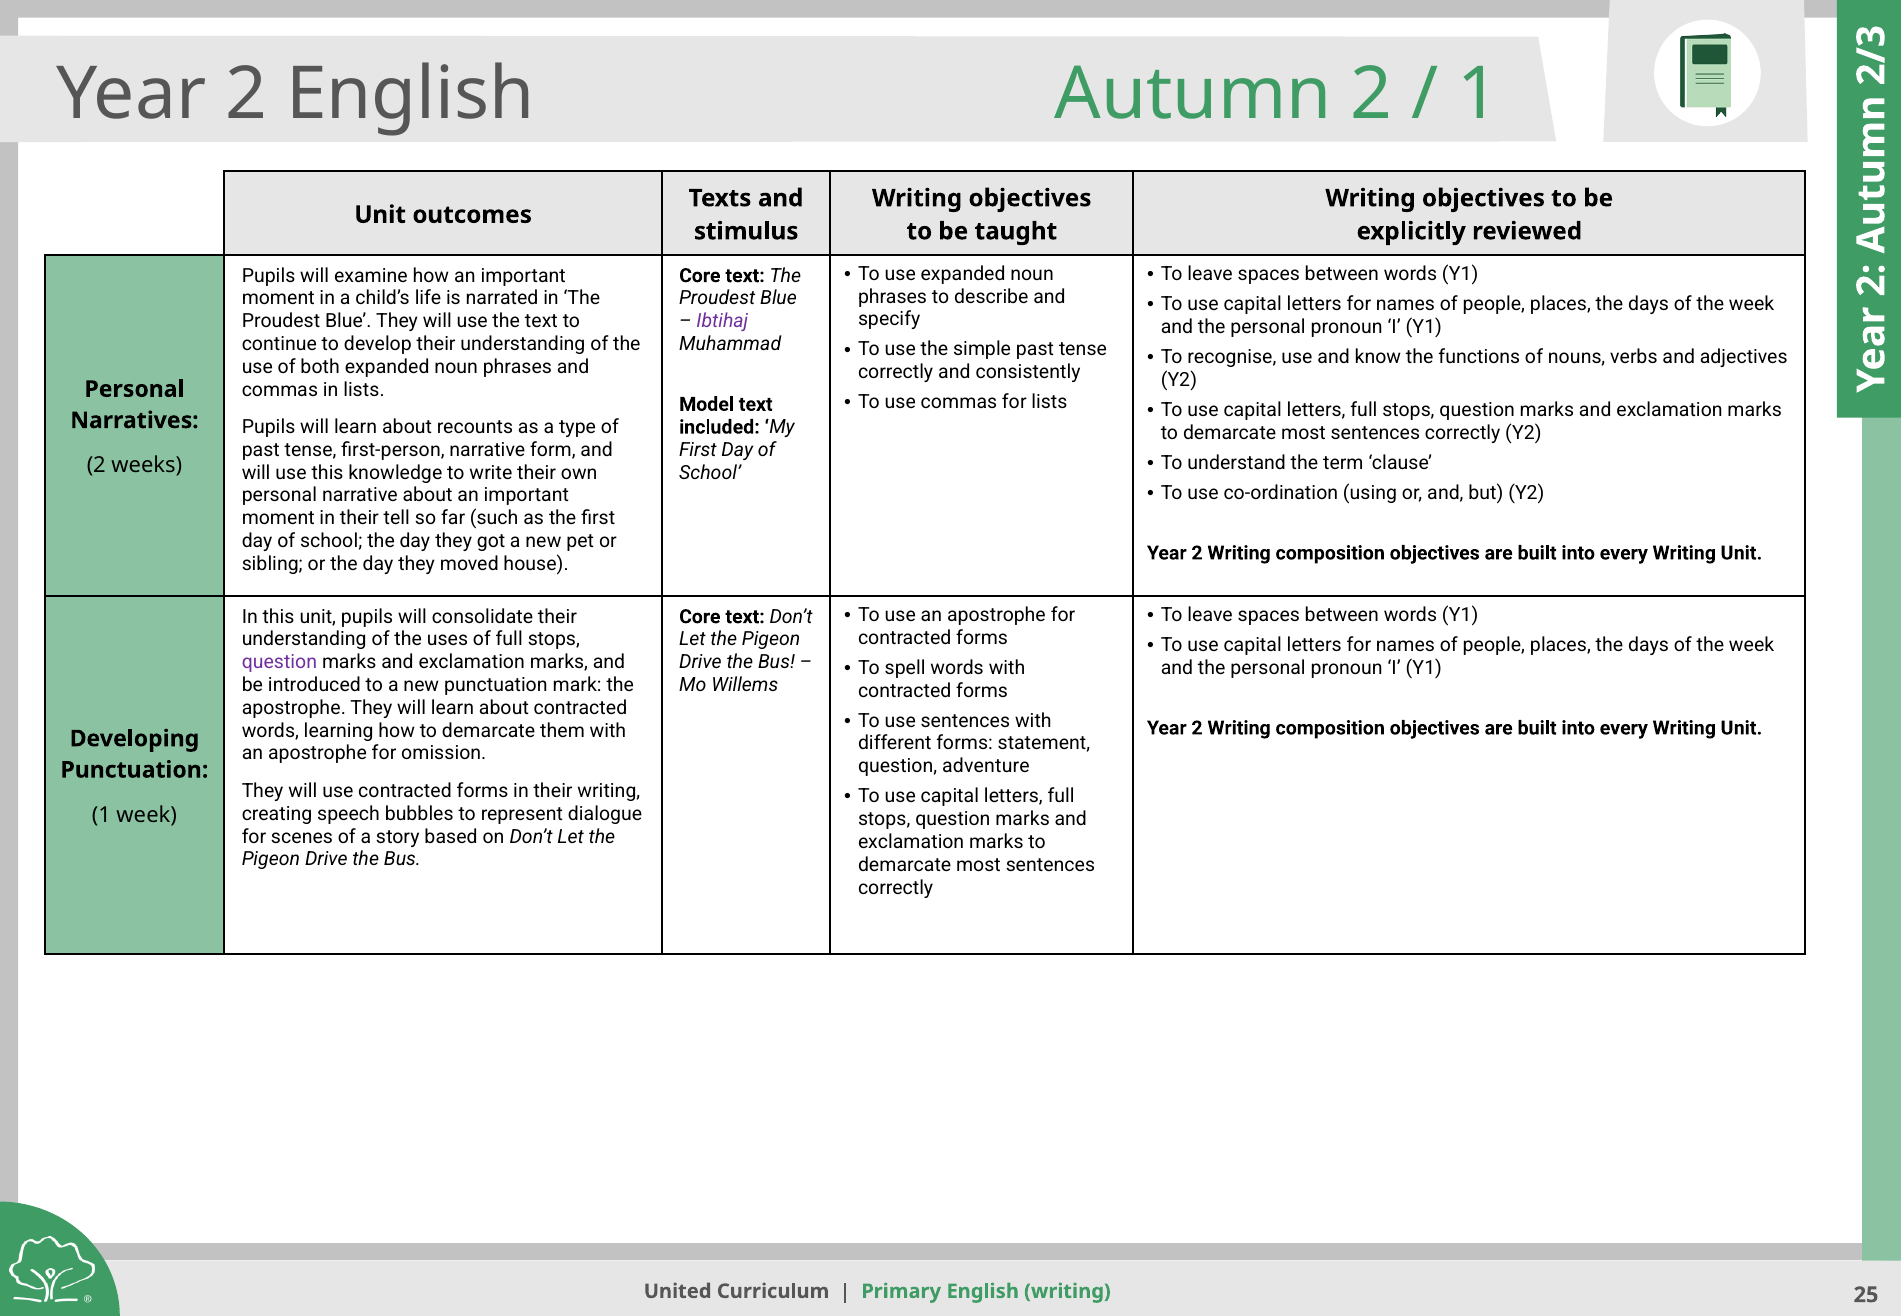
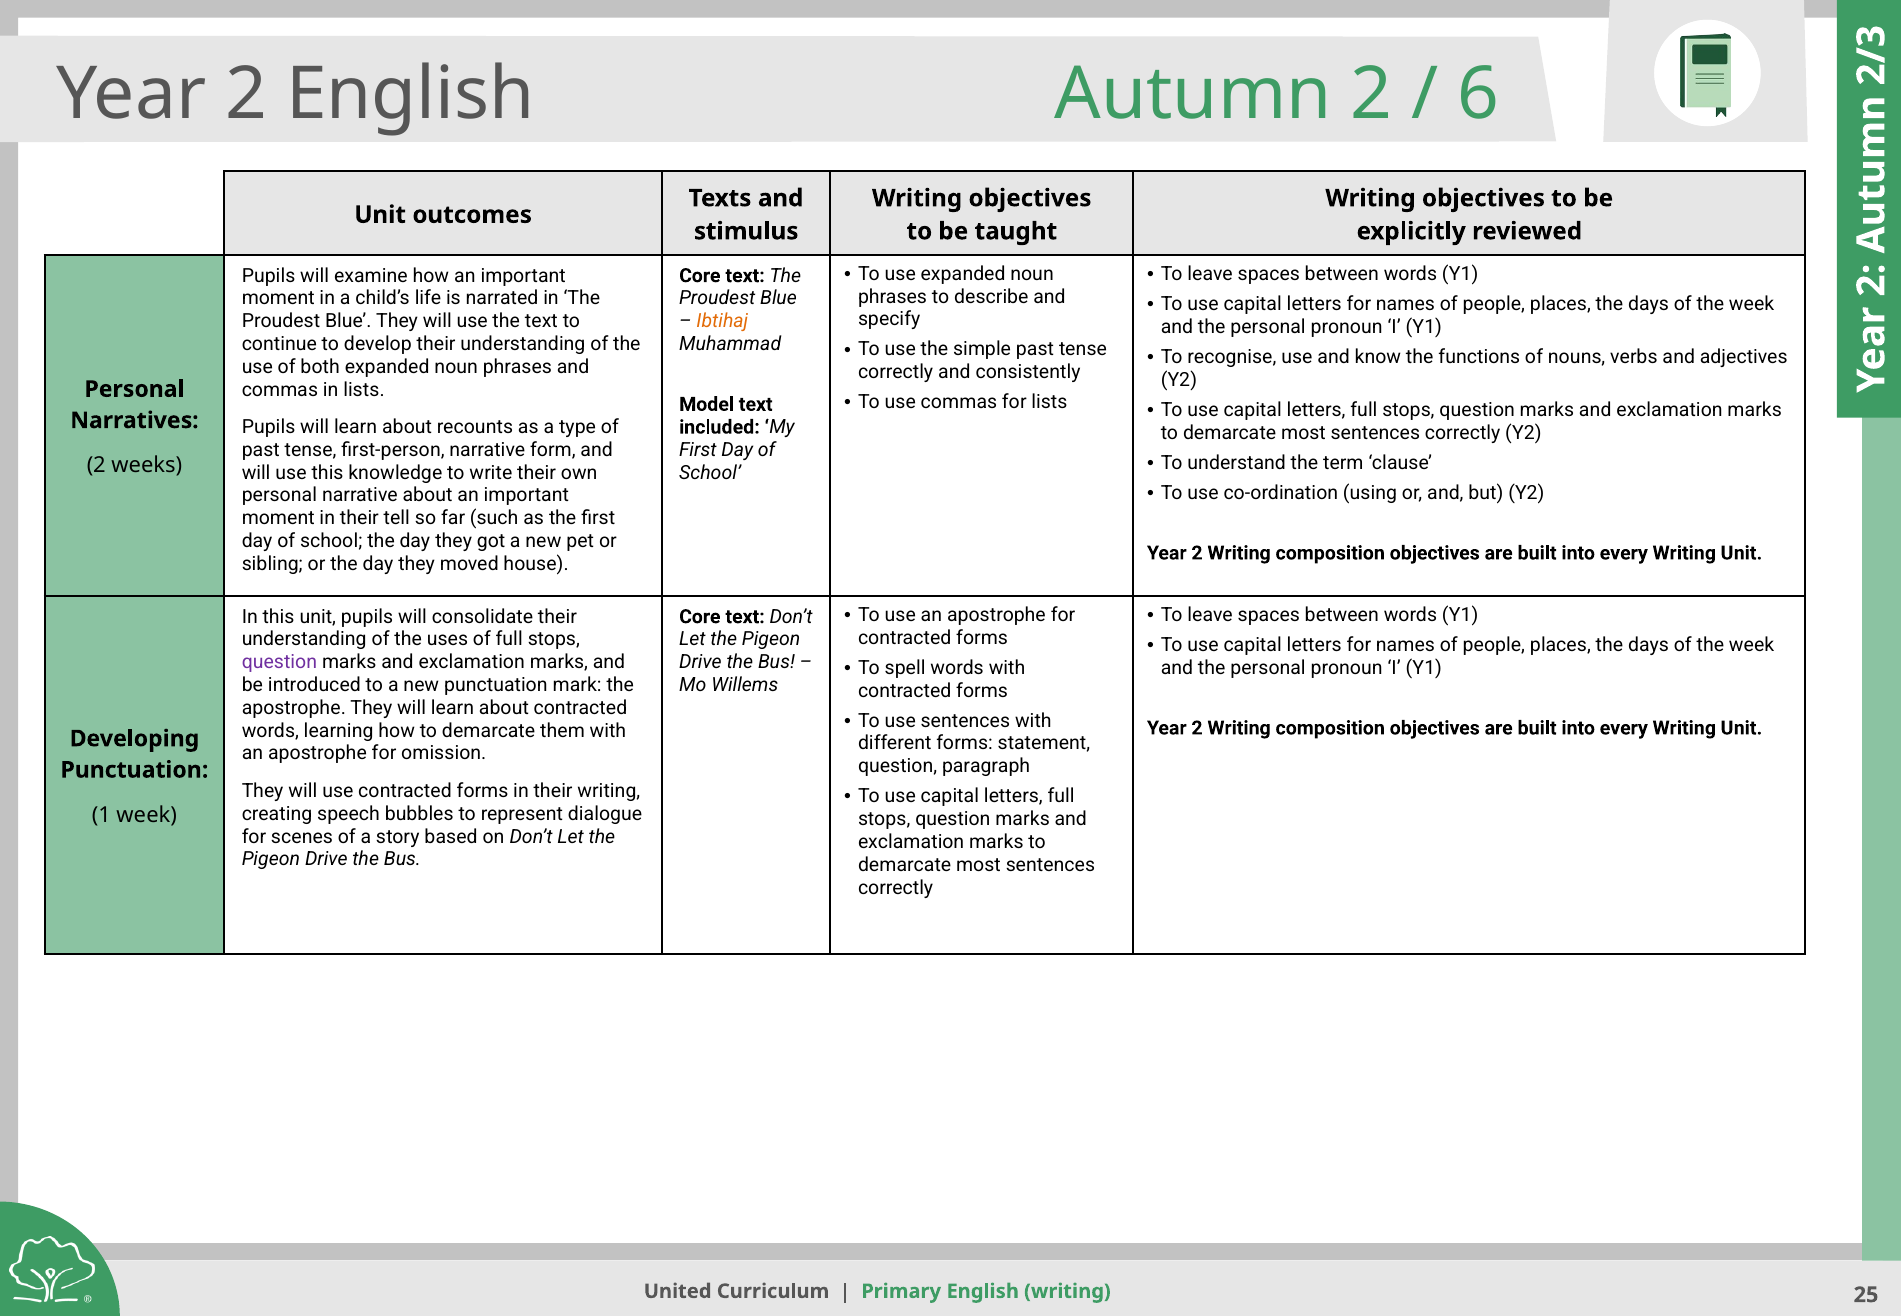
1: 1 -> 6 (1478, 94)
Ibtihaj colour: purple -> orange (722, 321)
adventure: adventure -> paragraph (986, 766)
